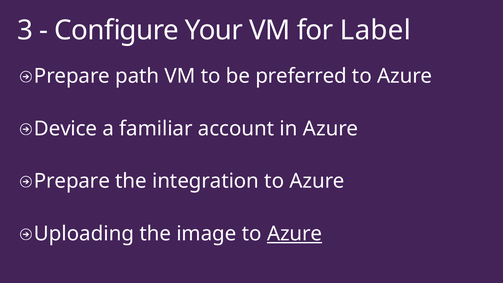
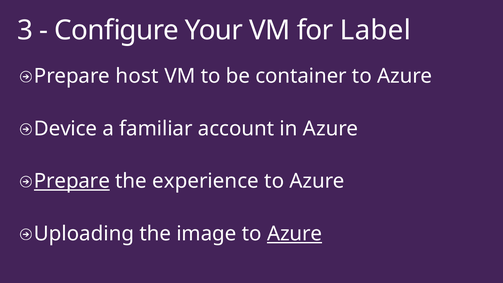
path: path -> host (137, 76)
preferred: preferred -> container (301, 76)
Prepare underline: none -> present (72, 181)
integration: integration -> experience (205, 181)
